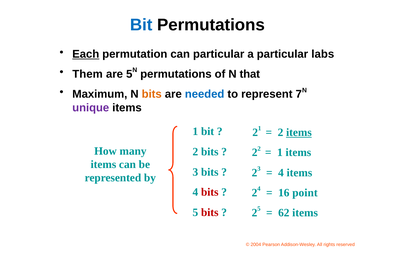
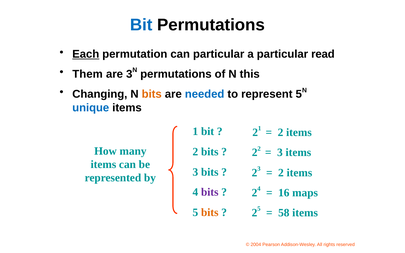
labs: labs -> read (323, 54)
are 5: 5 -> 3 (129, 74)
that: that -> this (250, 74)
Maximum: Maximum -> Changing (100, 94)
represent 7: 7 -> 5 (299, 94)
unique colour: purple -> blue (91, 108)
items underline: present -> none (299, 133)
1: 1 -> 3 (280, 153)
4: 4 -> 2 (281, 173)
bits colour: red -> purple (210, 192)
point: point -> maps (305, 193)
bits colour: red -> orange (210, 213)
62: 62 -> 58 (284, 213)
